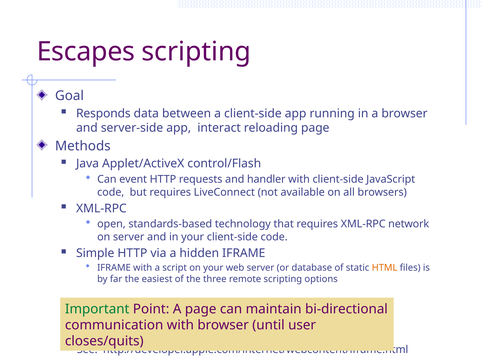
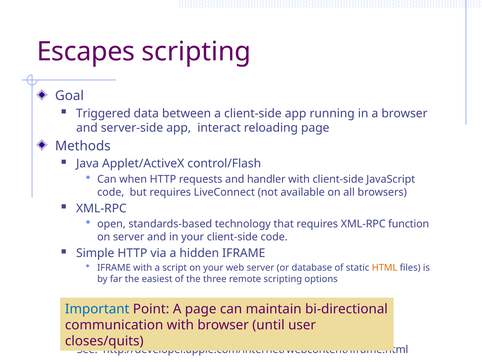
Responds: Responds -> Triggered (103, 113)
event: event -> when (133, 179)
network: network -> function (409, 224)
Important colour: green -> blue (97, 309)
